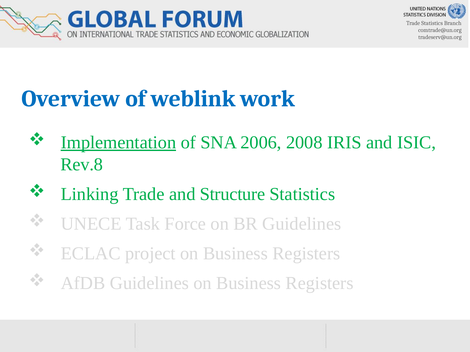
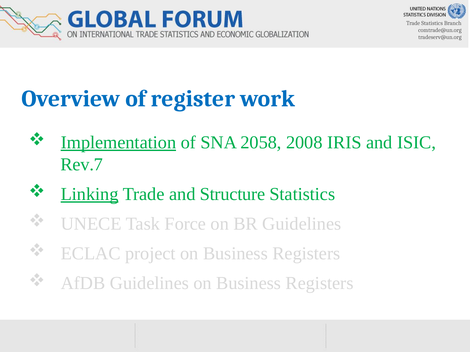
weblink: weblink -> register (193, 99)
2006: 2006 -> 2058 (261, 143)
Rev.8: Rev.8 -> Rev.7 (82, 165)
Linking underline: none -> present (90, 194)
